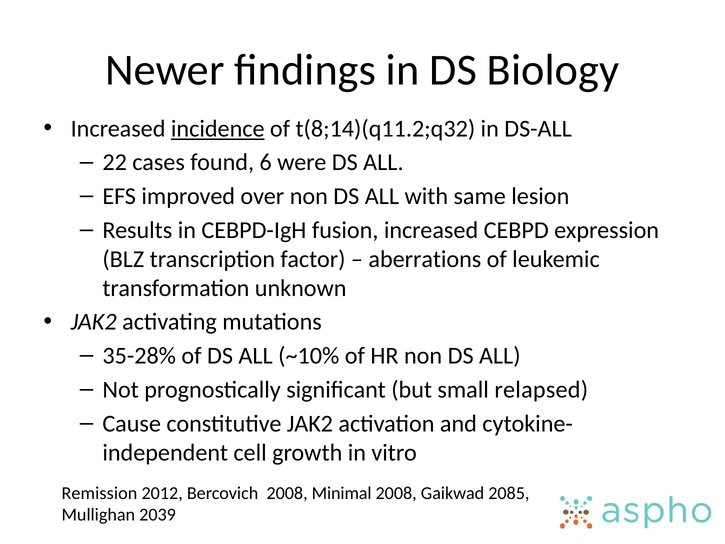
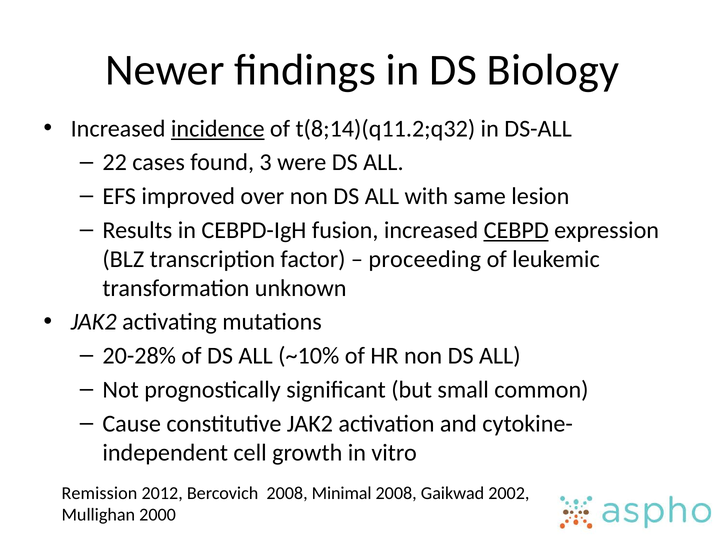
6: 6 -> 3 (266, 162)
CEBPD underline: none -> present (516, 230)
aberrations: aberrations -> proceeding (425, 259)
35-28%: 35-28% -> 20-28% (139, 356)
relapsed: relapsed -> common (541, 390)
2085: 2085 -> 2002 (509, 493)
2039: 2039 -> 2000 (158, 515)
